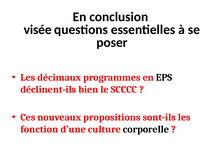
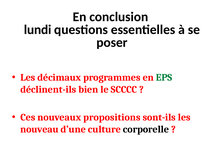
visée: visée -> lundi (38, 30)
EPS colour: black -> green (164, 78)
fonction: fonction -> nouveau (39, 129)
